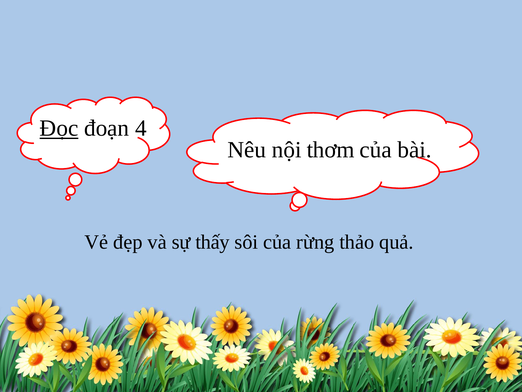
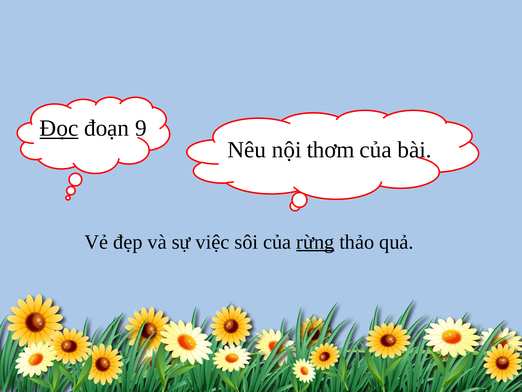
4: 4 -> 9 (141, 128)
thấy: thấy -> việc (213, 242)
rừng underline: none -> present (315, 242)
